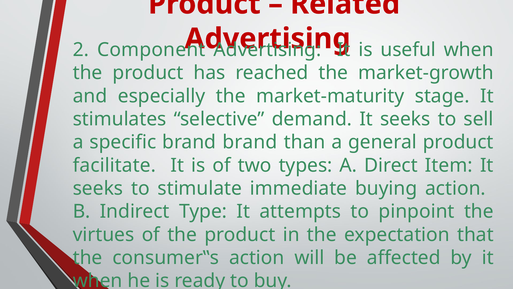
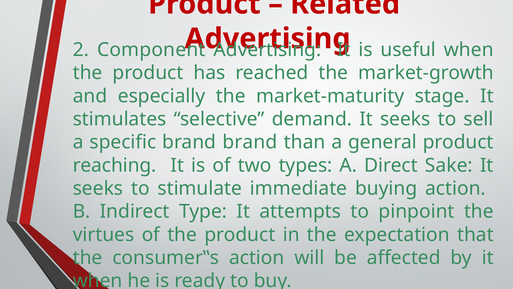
facilitate: facilitate -> reaching (115, 165)
Item: Item -> Sake (449, 165)
